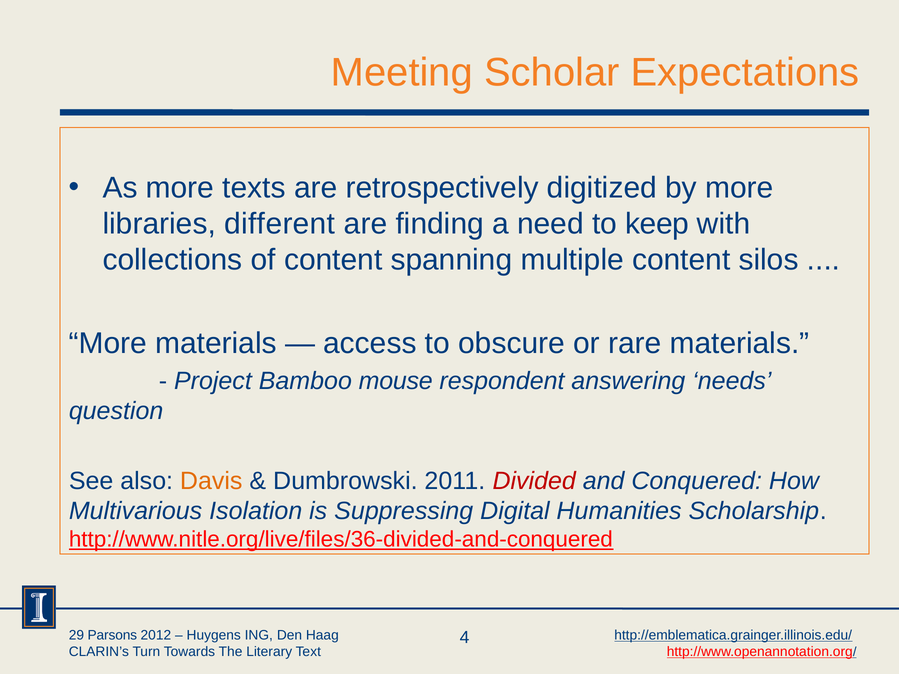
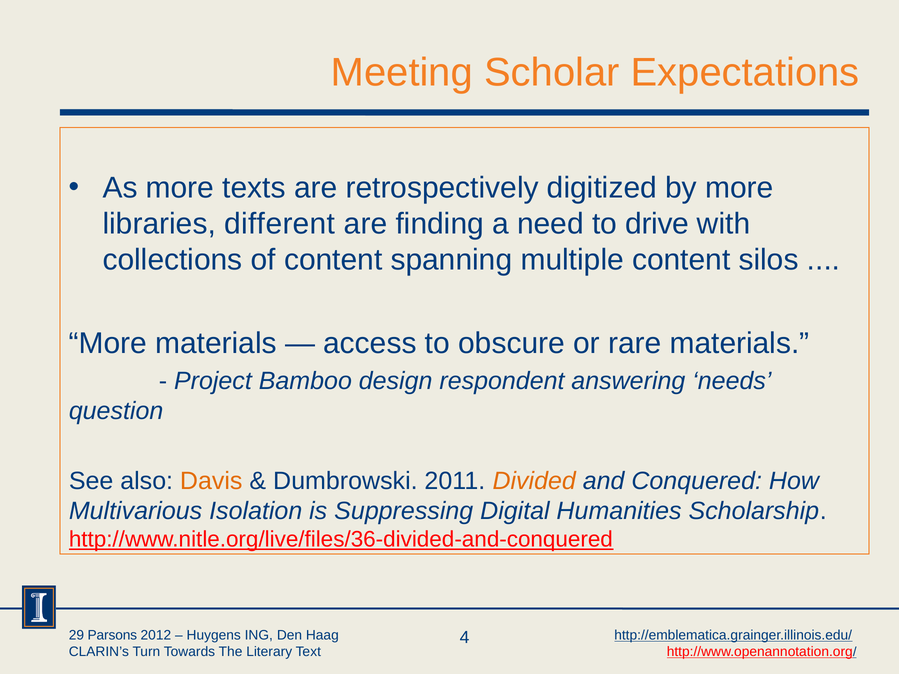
keep: keep -> drive (657, 224)
mouse: mouse -> design (396, 381)
Divided colour: red -> orange (534, 481)
